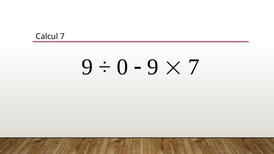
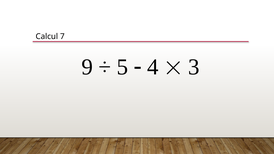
0: 0 -> 5 (122, 67)
9: 9 -> 4 (153, 67)
7: 7 -> 3 (194, 67)
